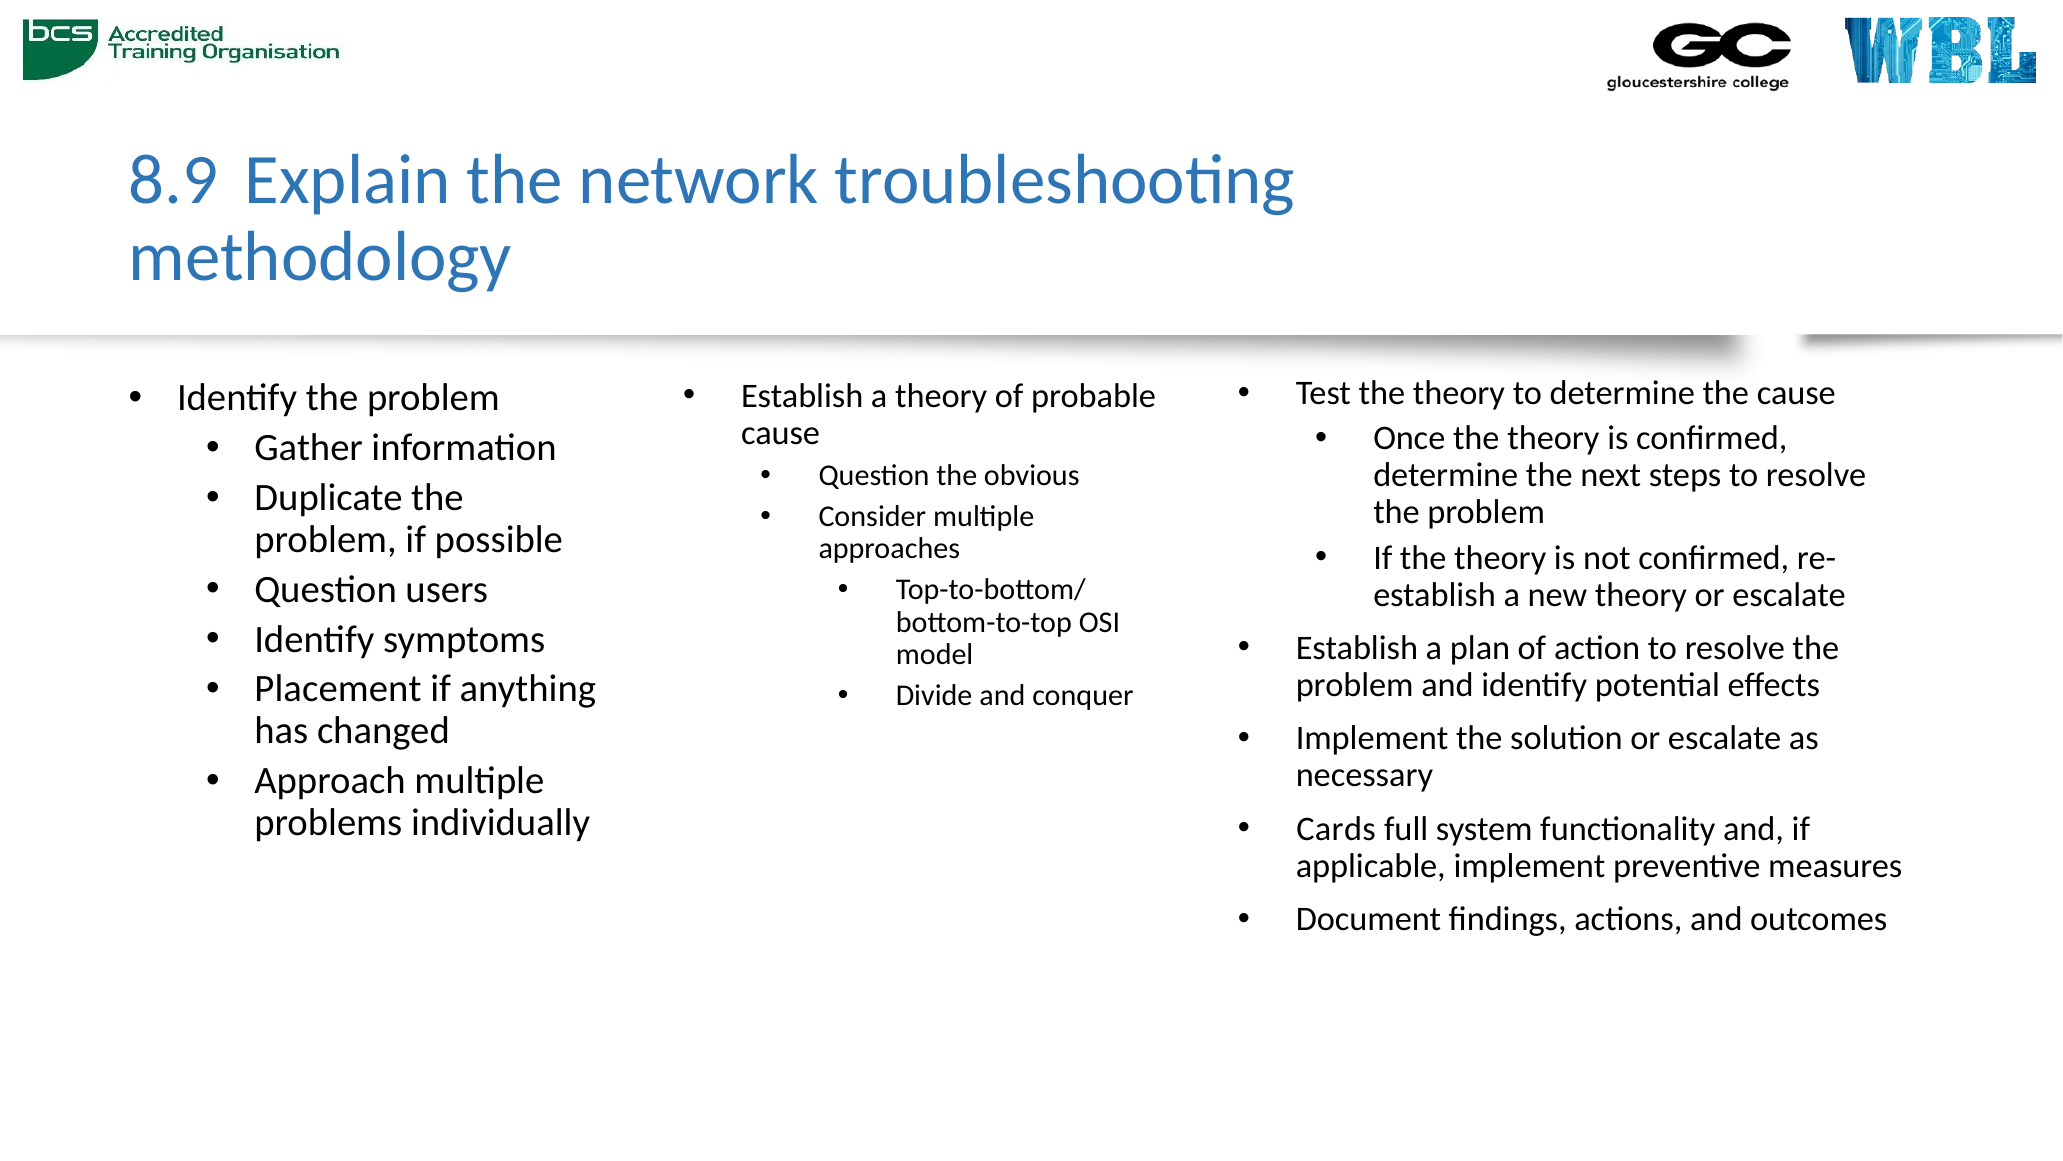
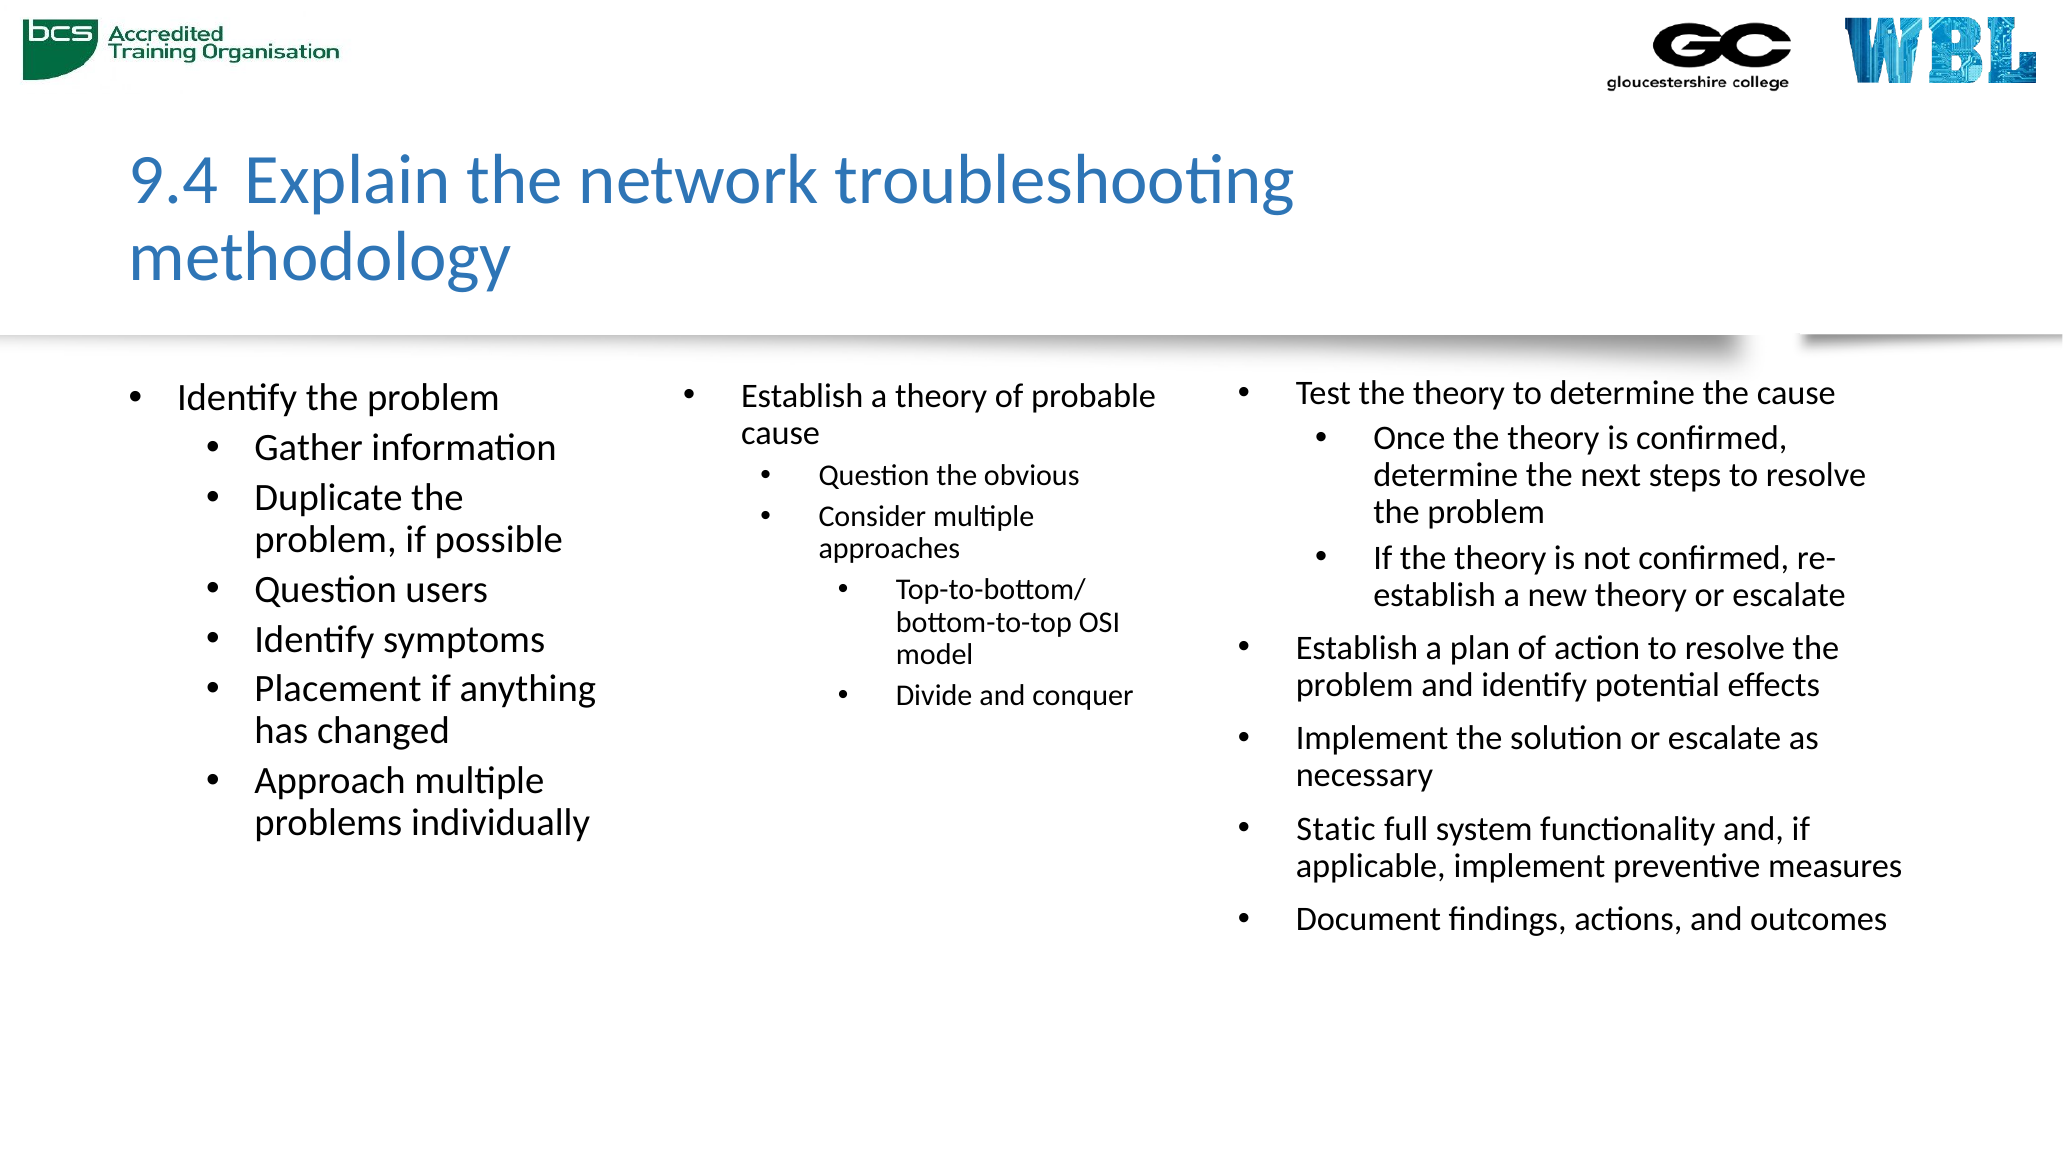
8.9: 8.9 -> 9.4 (174, 180)
Cards: Cards -> Static (1336, 828)
